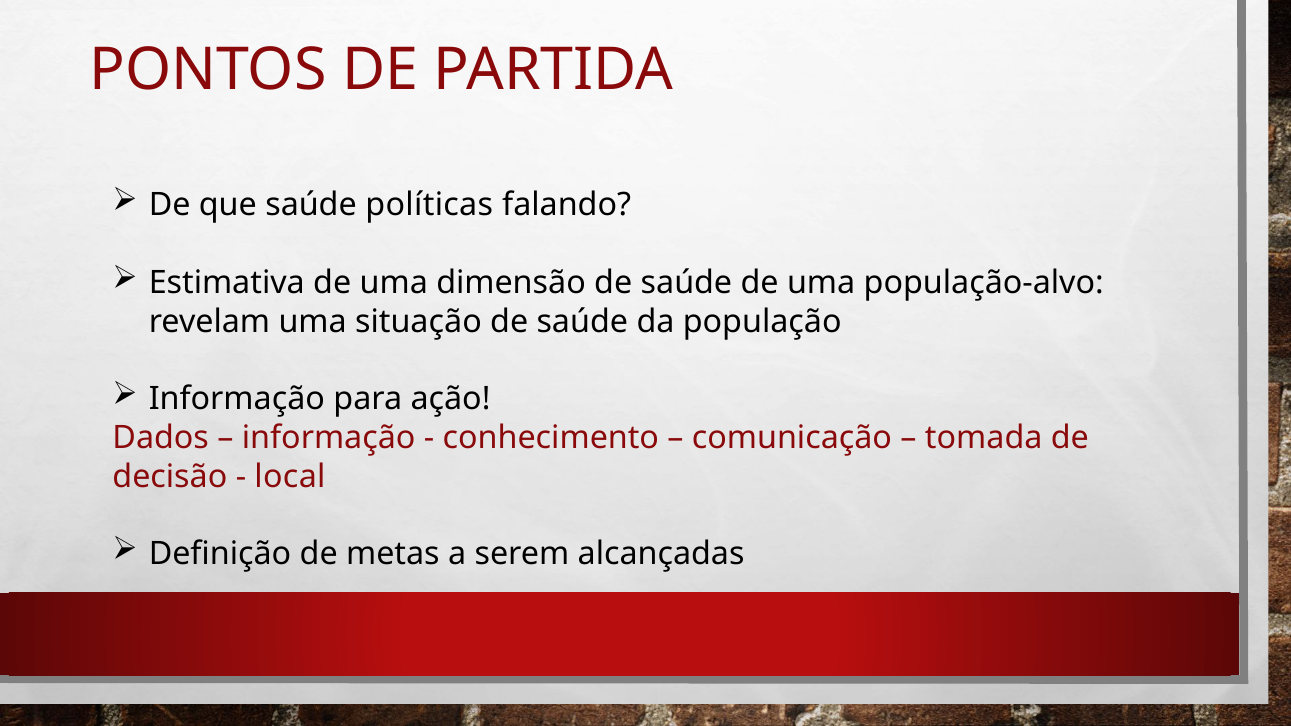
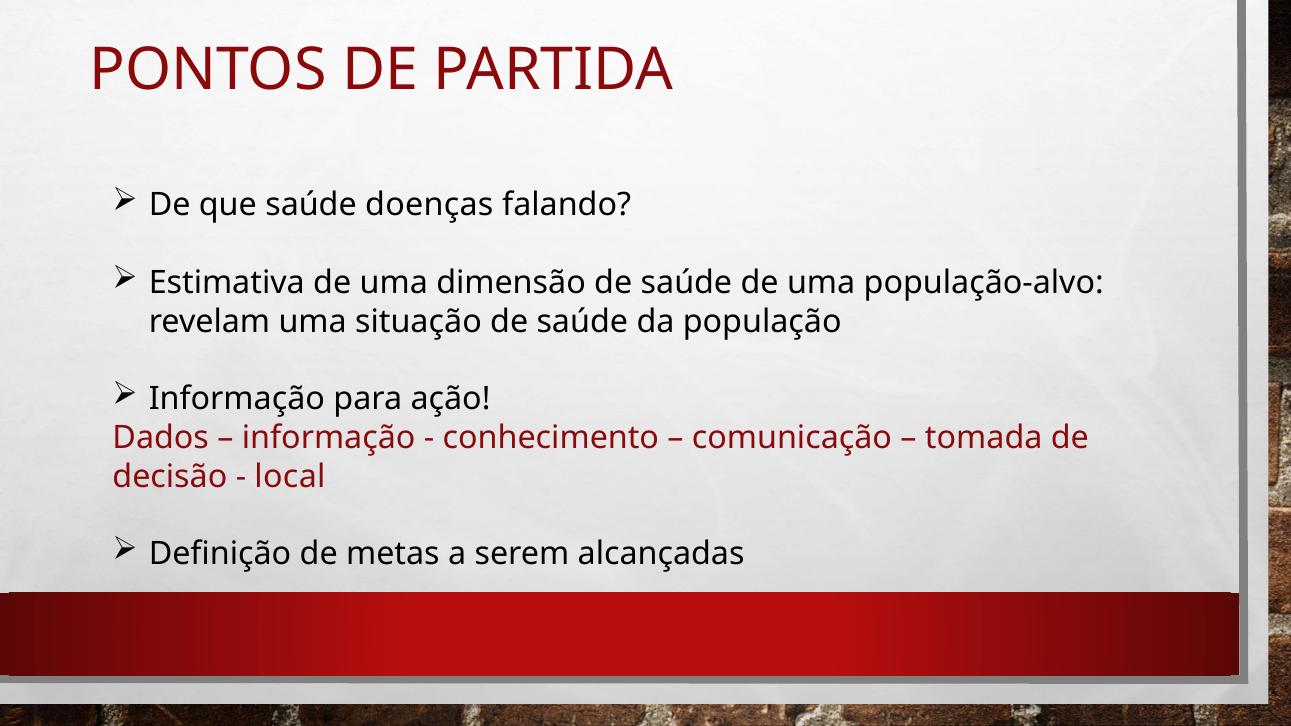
políticas: políticas -> doenças (429, 205)
